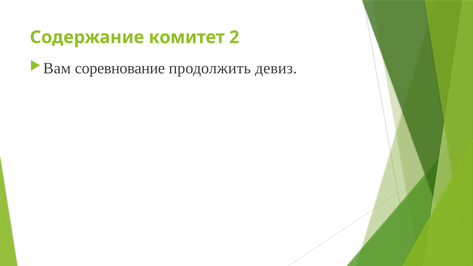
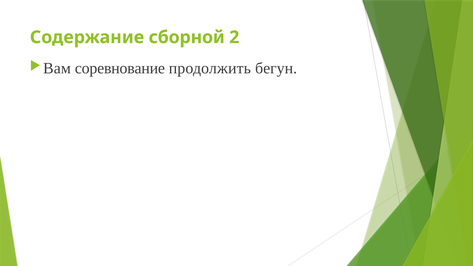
комитет: комитет -> сборной (187, 37)
девиз: девиз -> бегун (276, 68)
